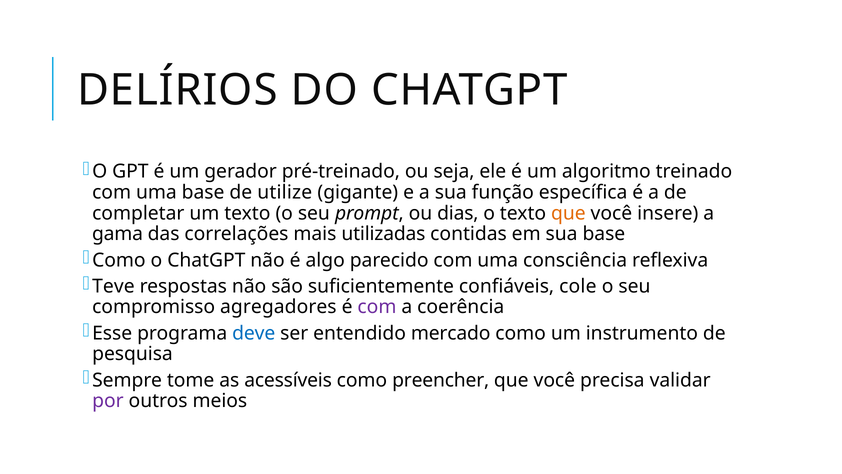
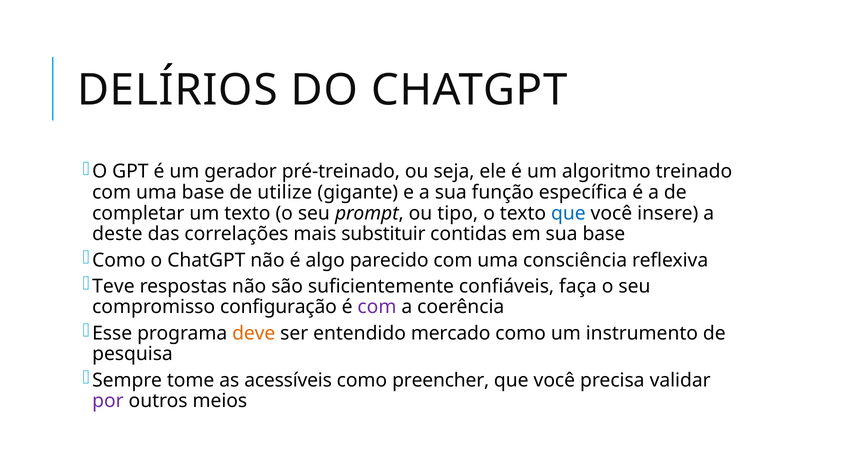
dias: dias -> tipo (458, 213)
que colour: orange -> blue (568, 213)
gama: gama -> deste (117, 234)
utilizadas: utilizadas -> substituir (383, 234)
cole: cole -> faça (578, 286)
agregadores: agregadores -> configuração (278, 307)
deve colour: blue -> orange (254, 333)
